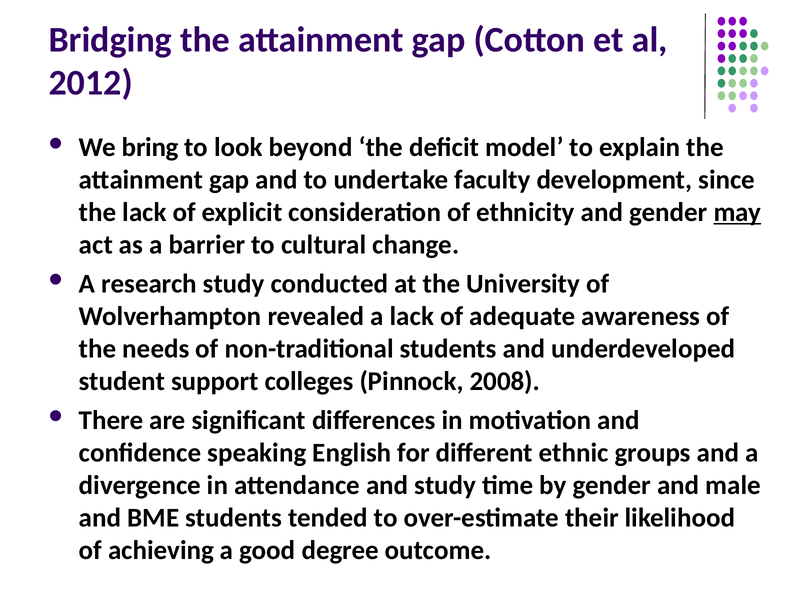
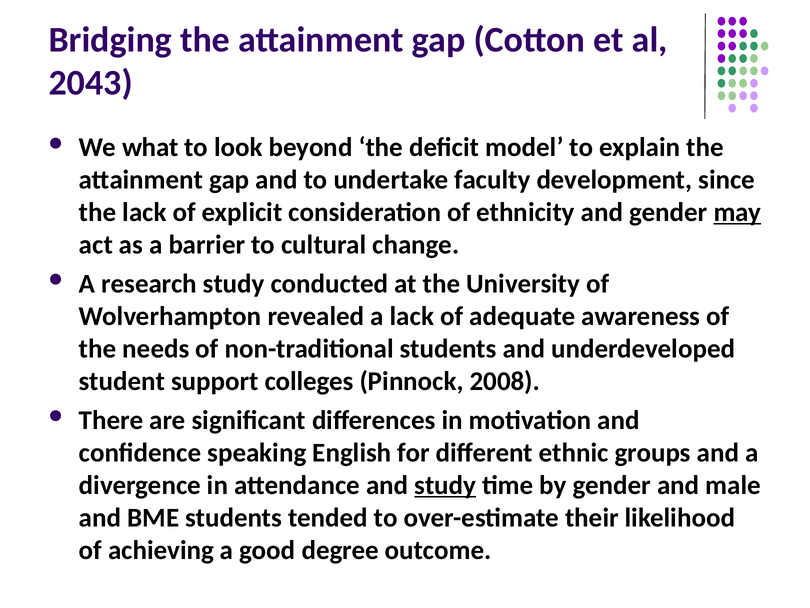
2012: 2012 -> 2043 (91, 83)
bring: bring -> what (150, 147)
study underline: none -> present (445, 485)
